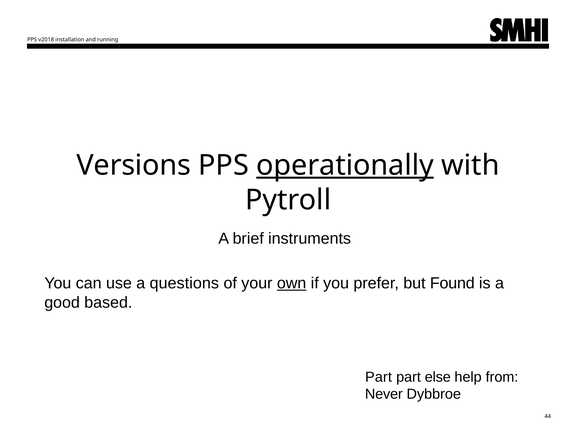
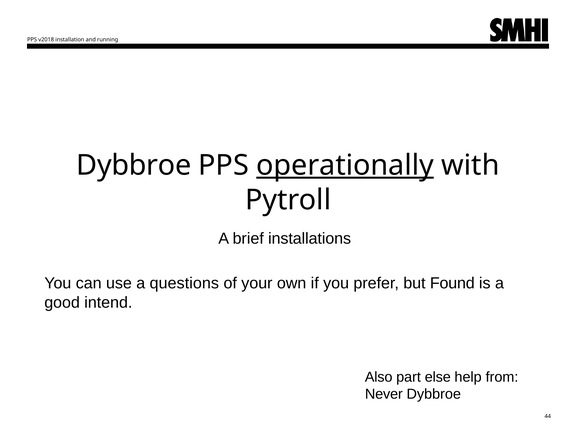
Versions: Versions -> Dybbroe (134, 165)
instruments: instruments -> installations (310, 239)
own underline: present -> none (292, 283)
based: based -> intend (108, 303)
Part: Part -> Also (379, 377)
